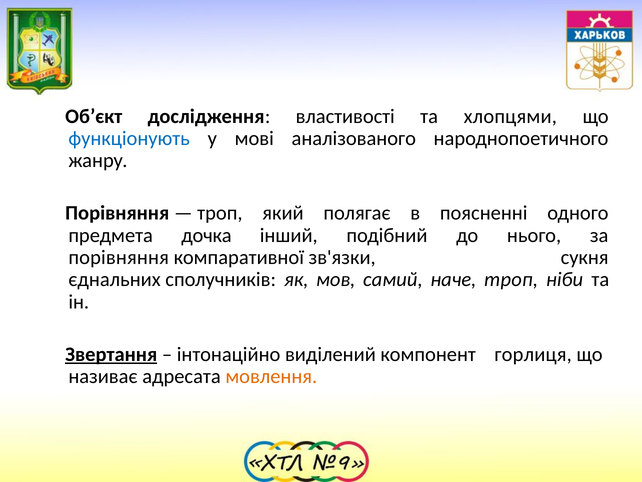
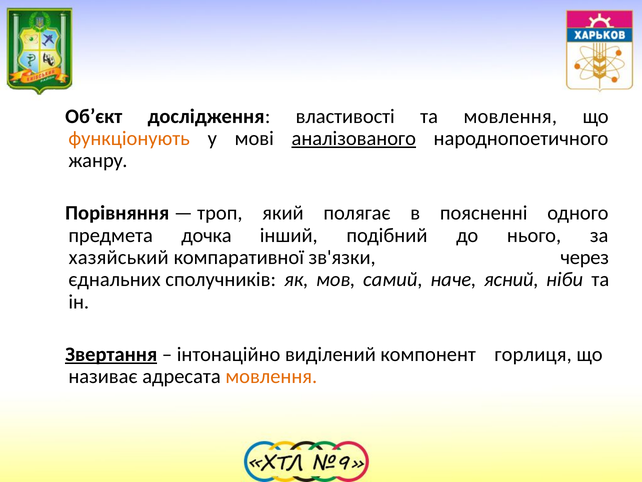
та хлопцями: хлопцями -> мовлення (510, 116)
функціонують colour: blue -> orange (129, 138)
аналізованого underline: none -> present (354, 138)
порівняння: порівняння -> хазяйський (119, 257)
сукня: сукня -> через (585, 257)
наче троп: троп -> ясний (511, 279)
